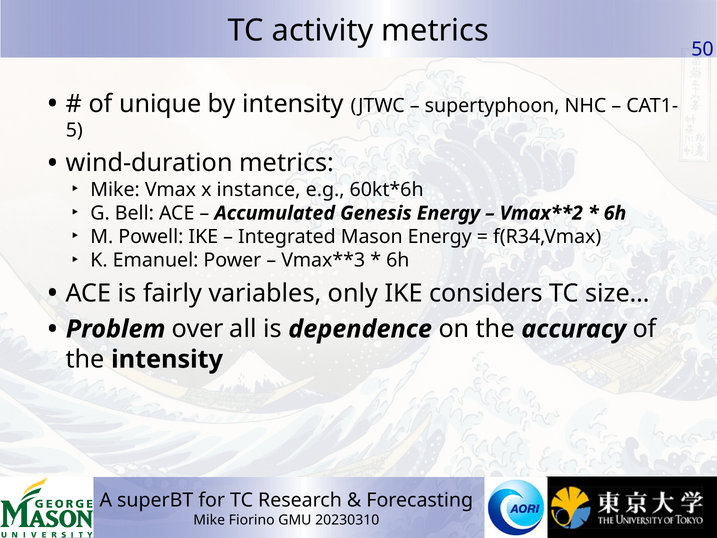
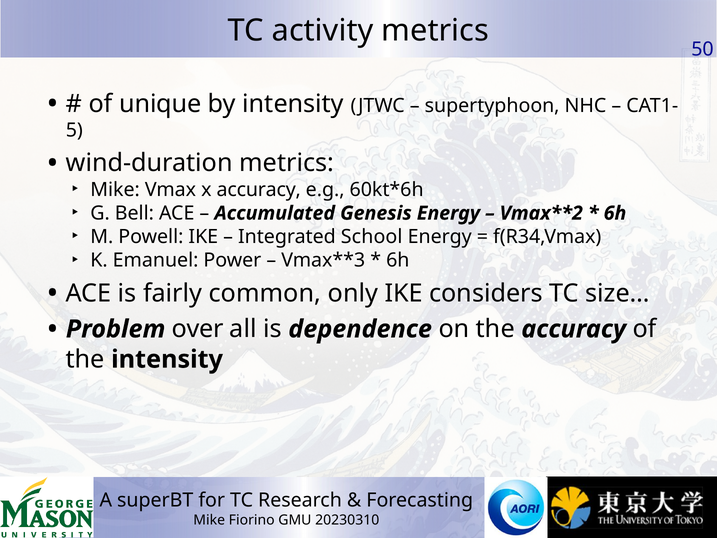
x instance: instance -> accuracy (259, 190)
Mason: Mason -> School (372, 237)
variables: variables -> common (265, 293)
